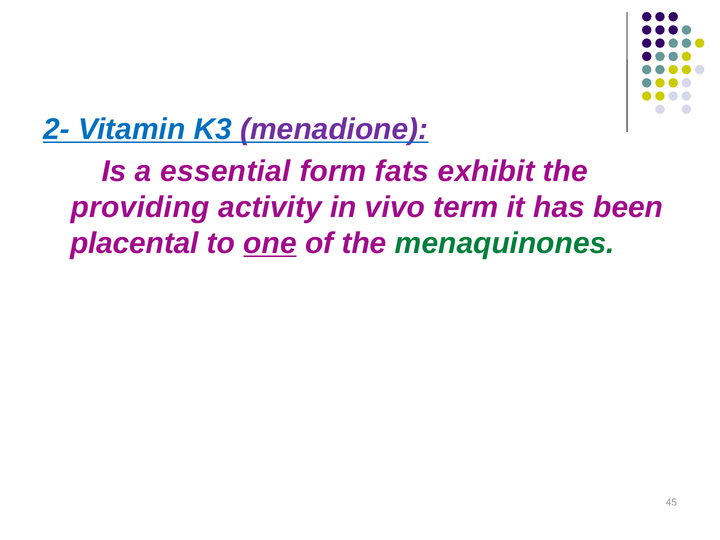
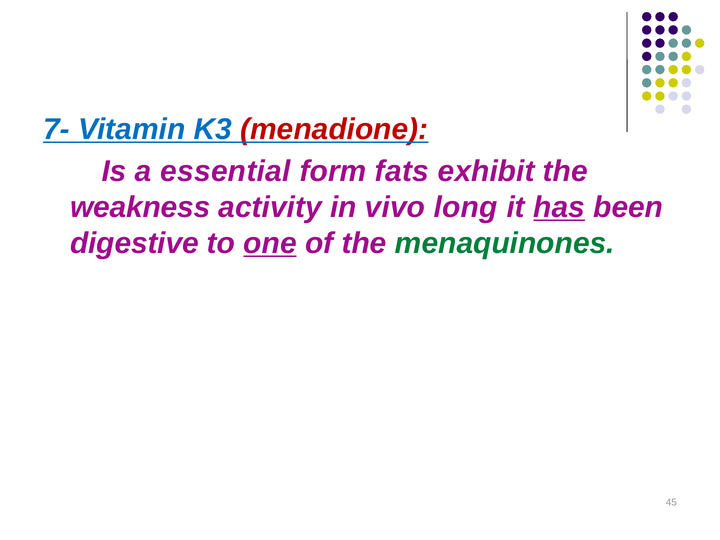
2-: 2- -> 7- (57, 129)
menadione colour: purple -> red (334, 129)
providing: providing -> weakness (140, 207)
term: term -> long (466, 207)
has underline: none -> present (559, 207)
placental: placental -> digestive (134, 243)
